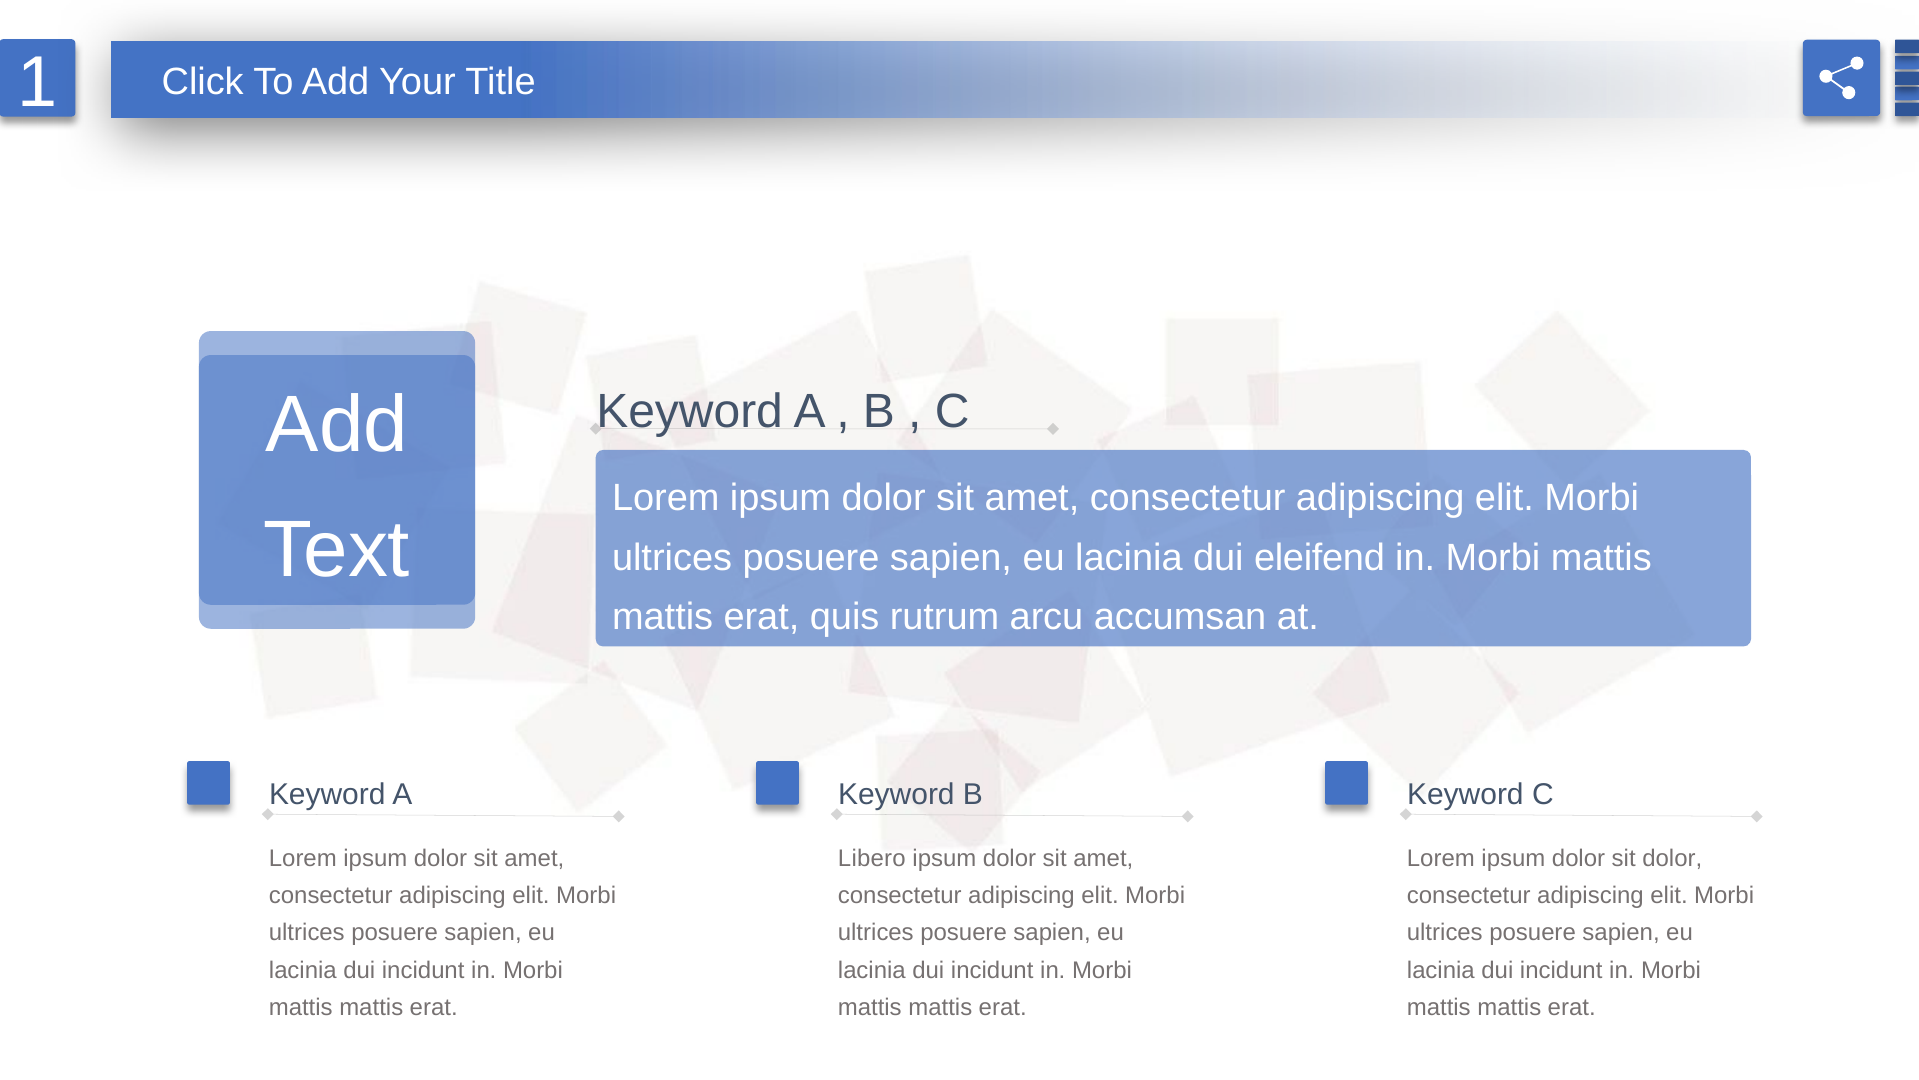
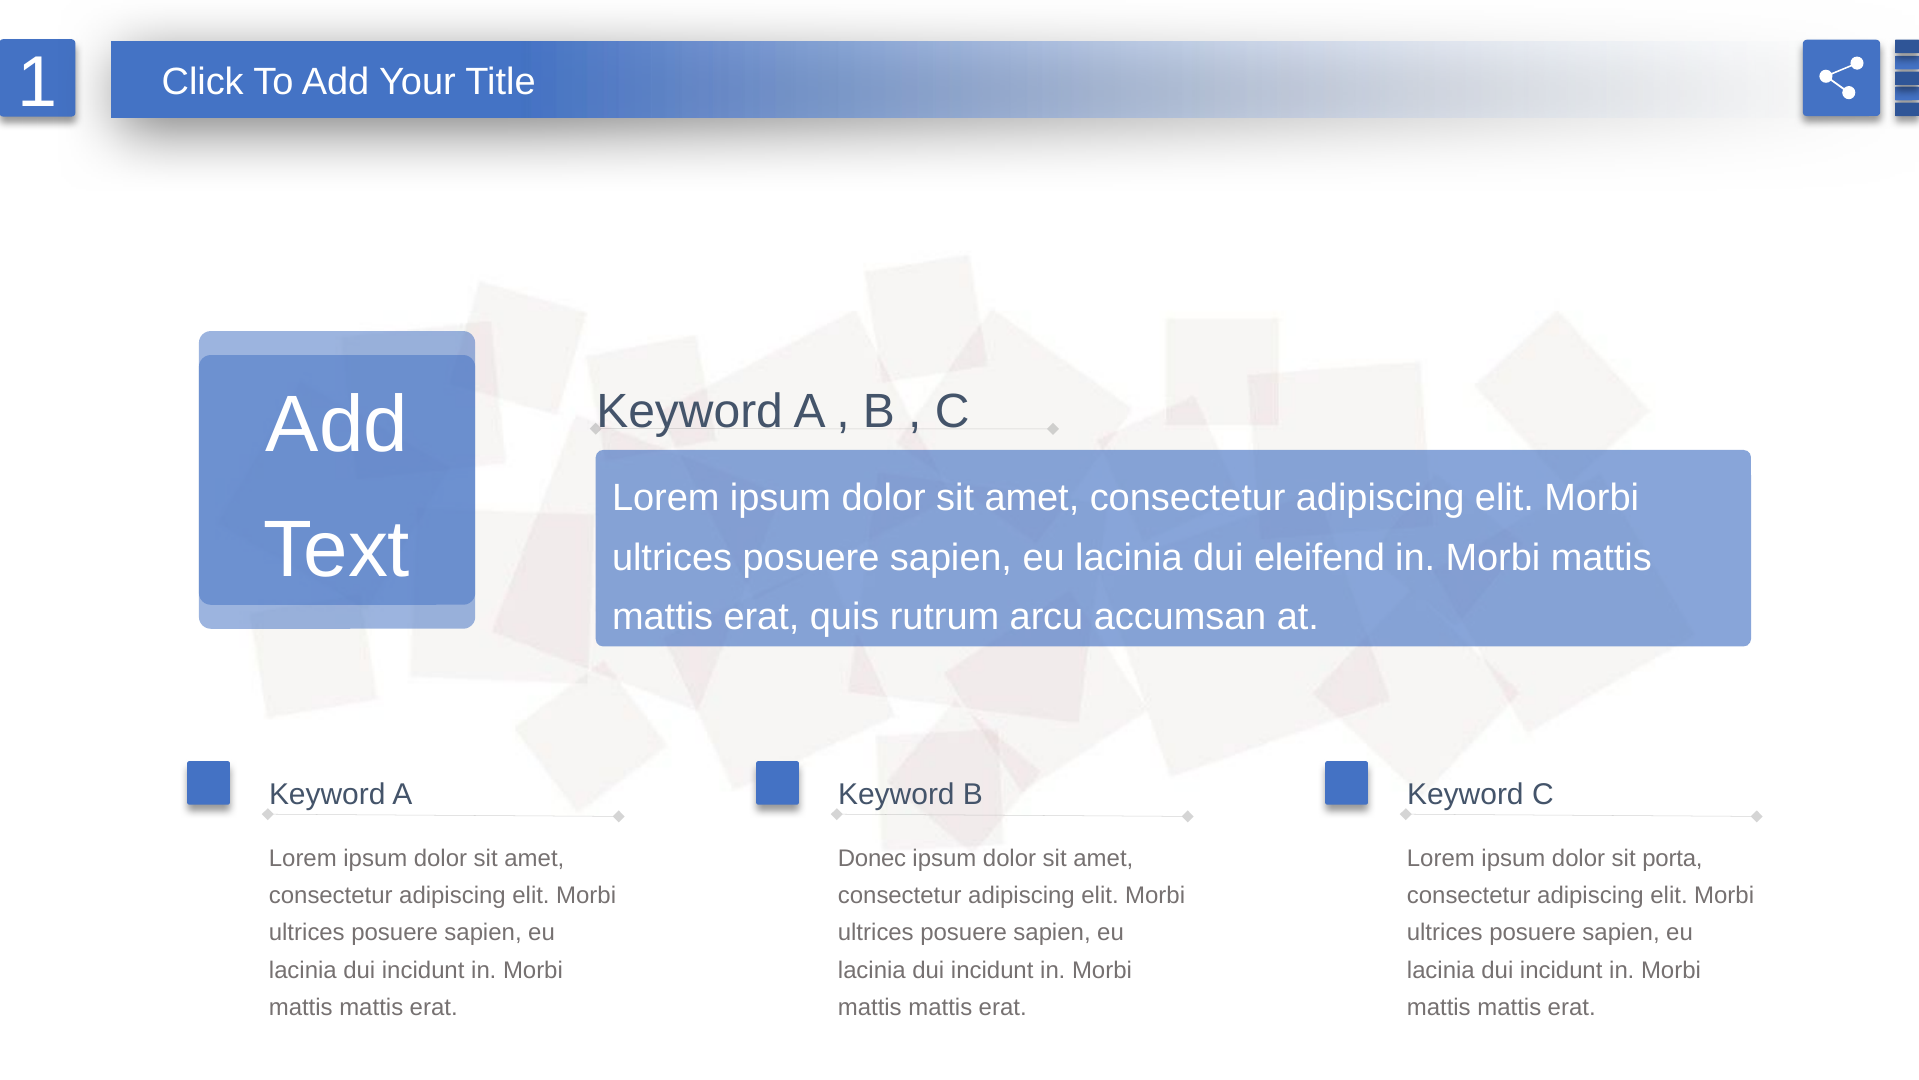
Libero: Libero -> Donec (872, 858)
sit dolor: dolor -> porta (1672, 858)
